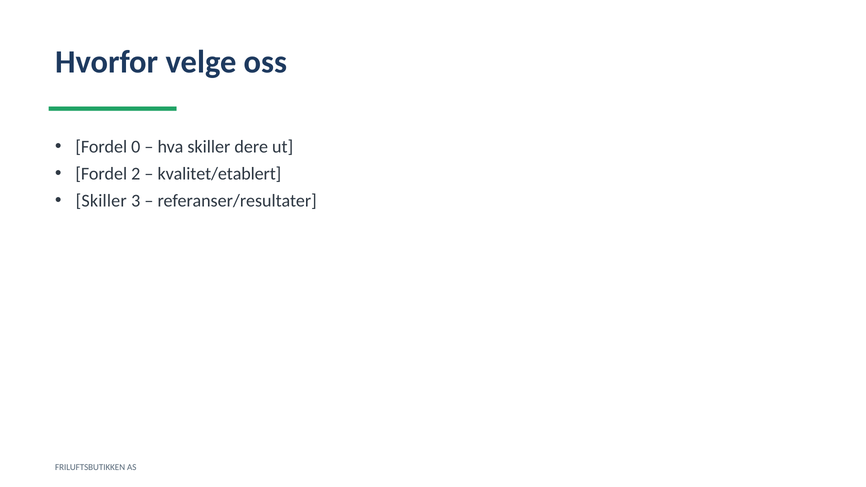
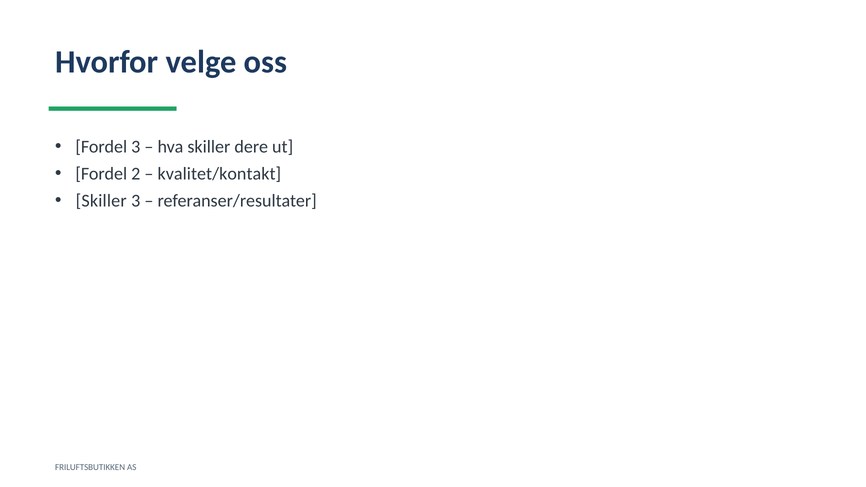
Fordel 0: 0 -> 3 (136, 147)
kvalitet/etablert: kvalitet/etablert -> kvalitet/kontakt (219, 174)
